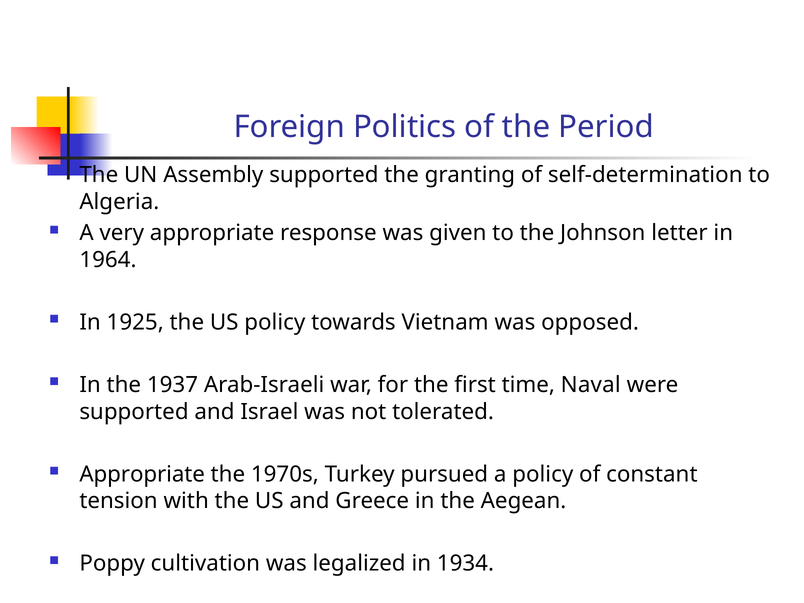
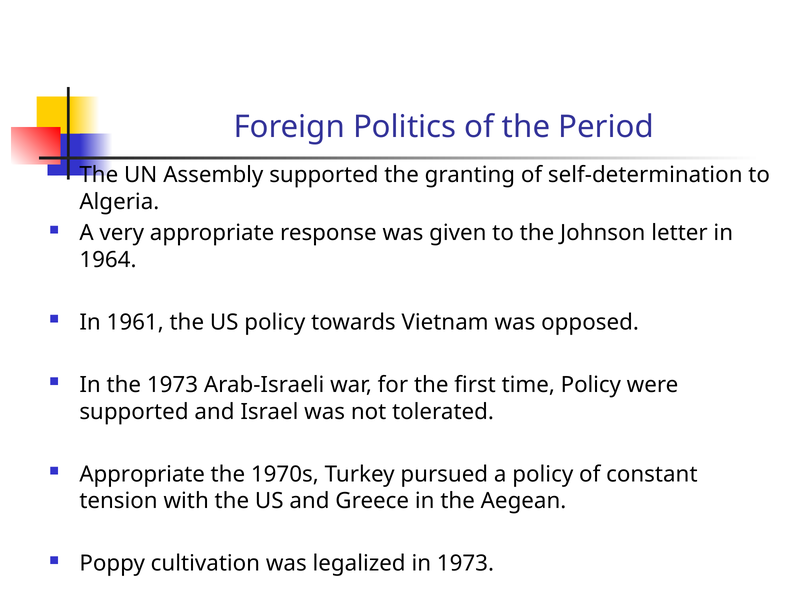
1925: 1925 -> 1961 (135, 322)
the 1937: 1937 -> 1973 (172, 385)
time Naval: Naval -> Policy (591, 385)
in 1934: 1934 -> 1973 (465, 564)
